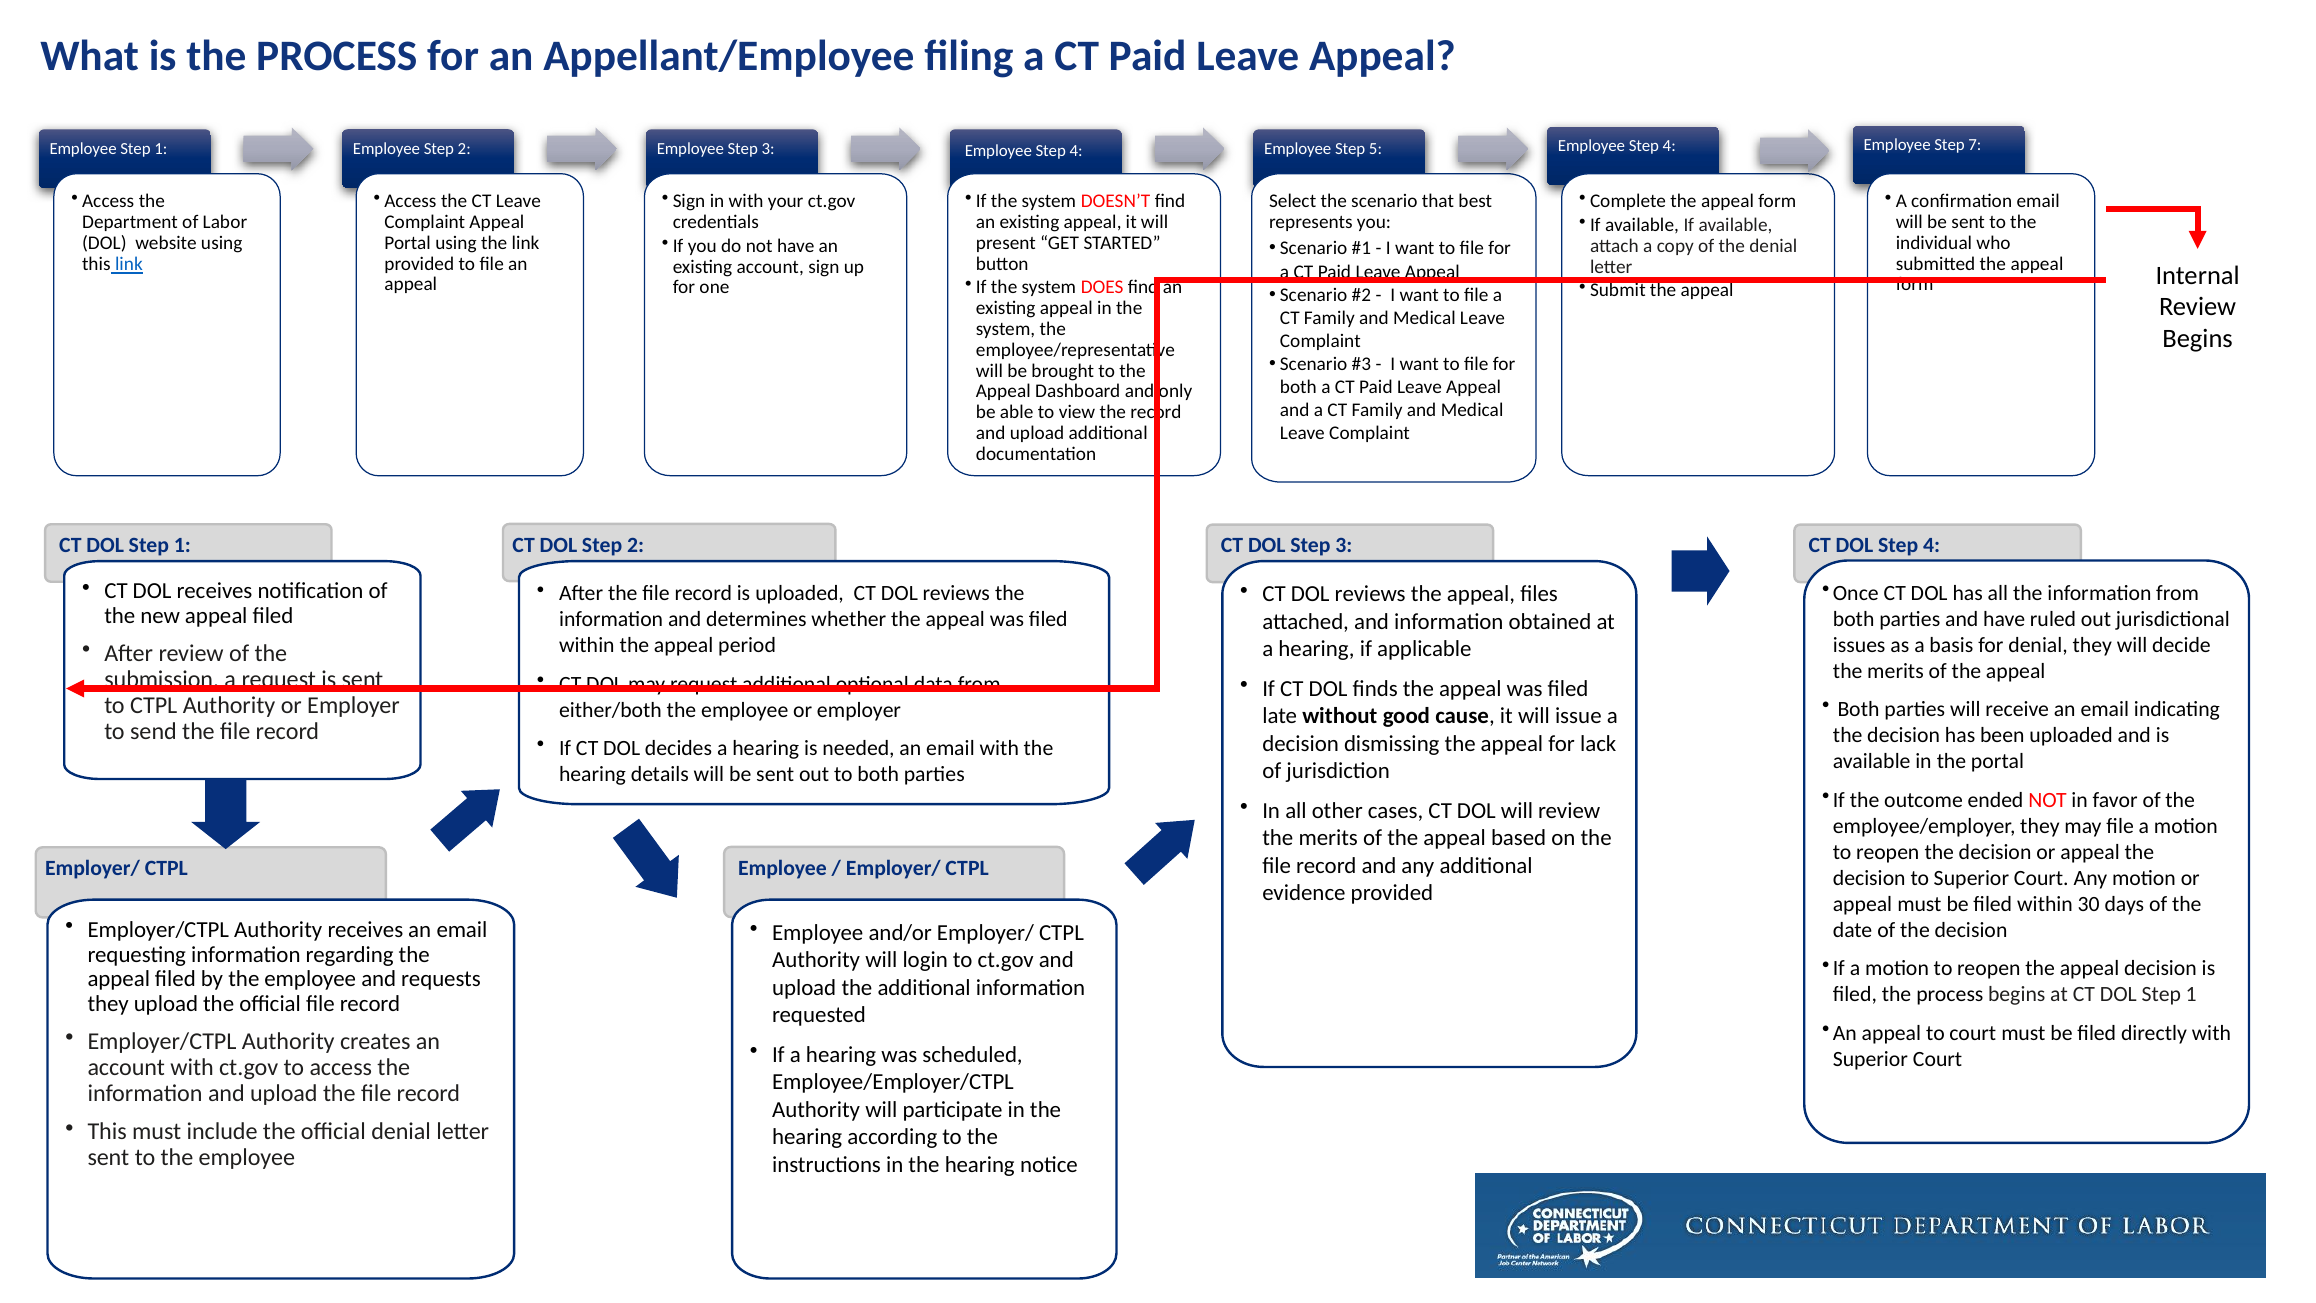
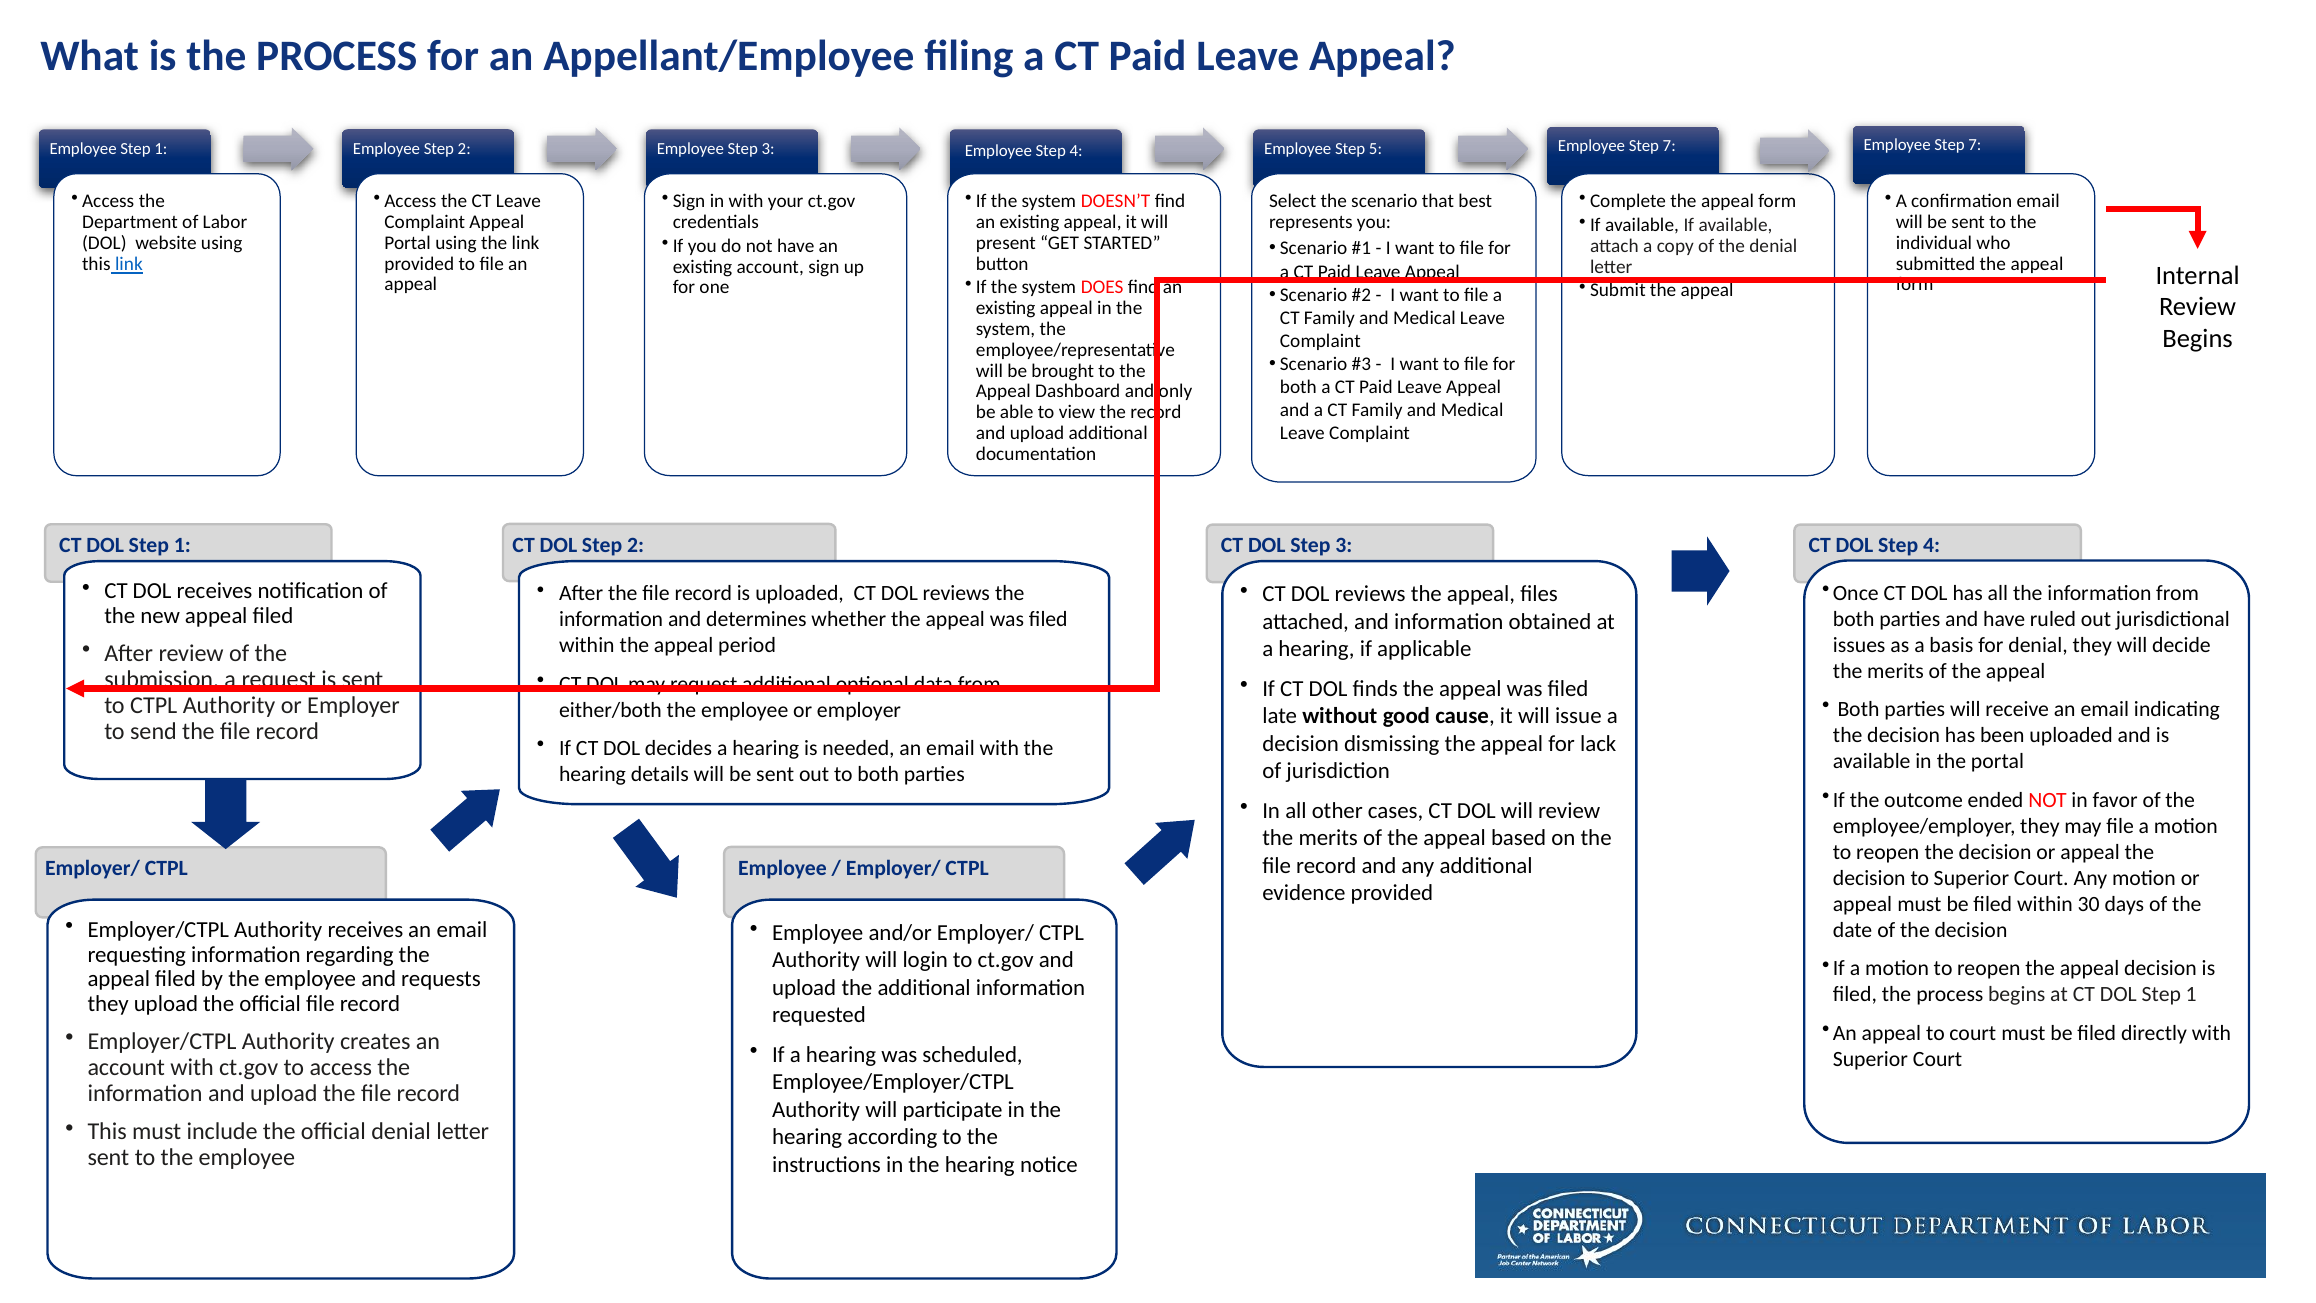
4: 4 -> 7 (1669, 146)
